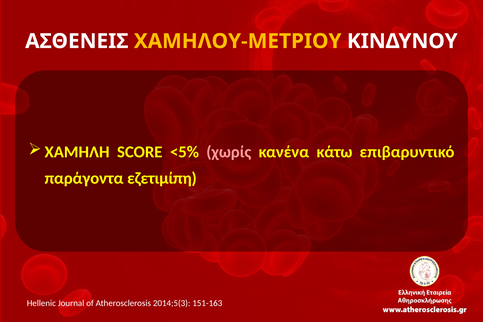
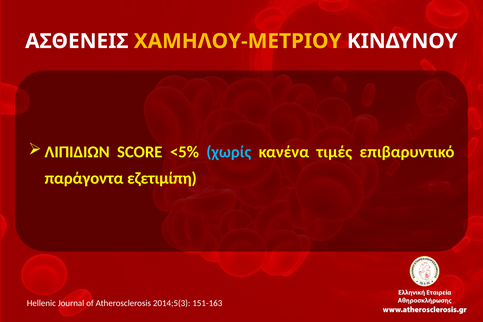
ΧΑΜΗΛΗ: ΧΑΜΗΛΗ -> ΛΙΠΙΔΙΩΝ (77, 152)
χωρίς colour: pink -> light blue (229, 152)
κάτω: κάτω -> τιμές (334, 152)
